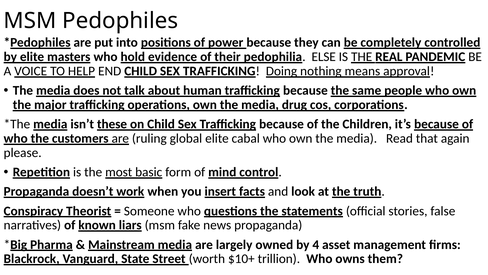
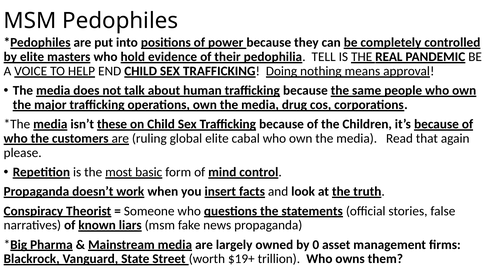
ELSE: ELSE -> TELL (324, 57)
4: 4 -> 0 (316, 244)
$10+: $10+ -> $19+ (241, 258)
